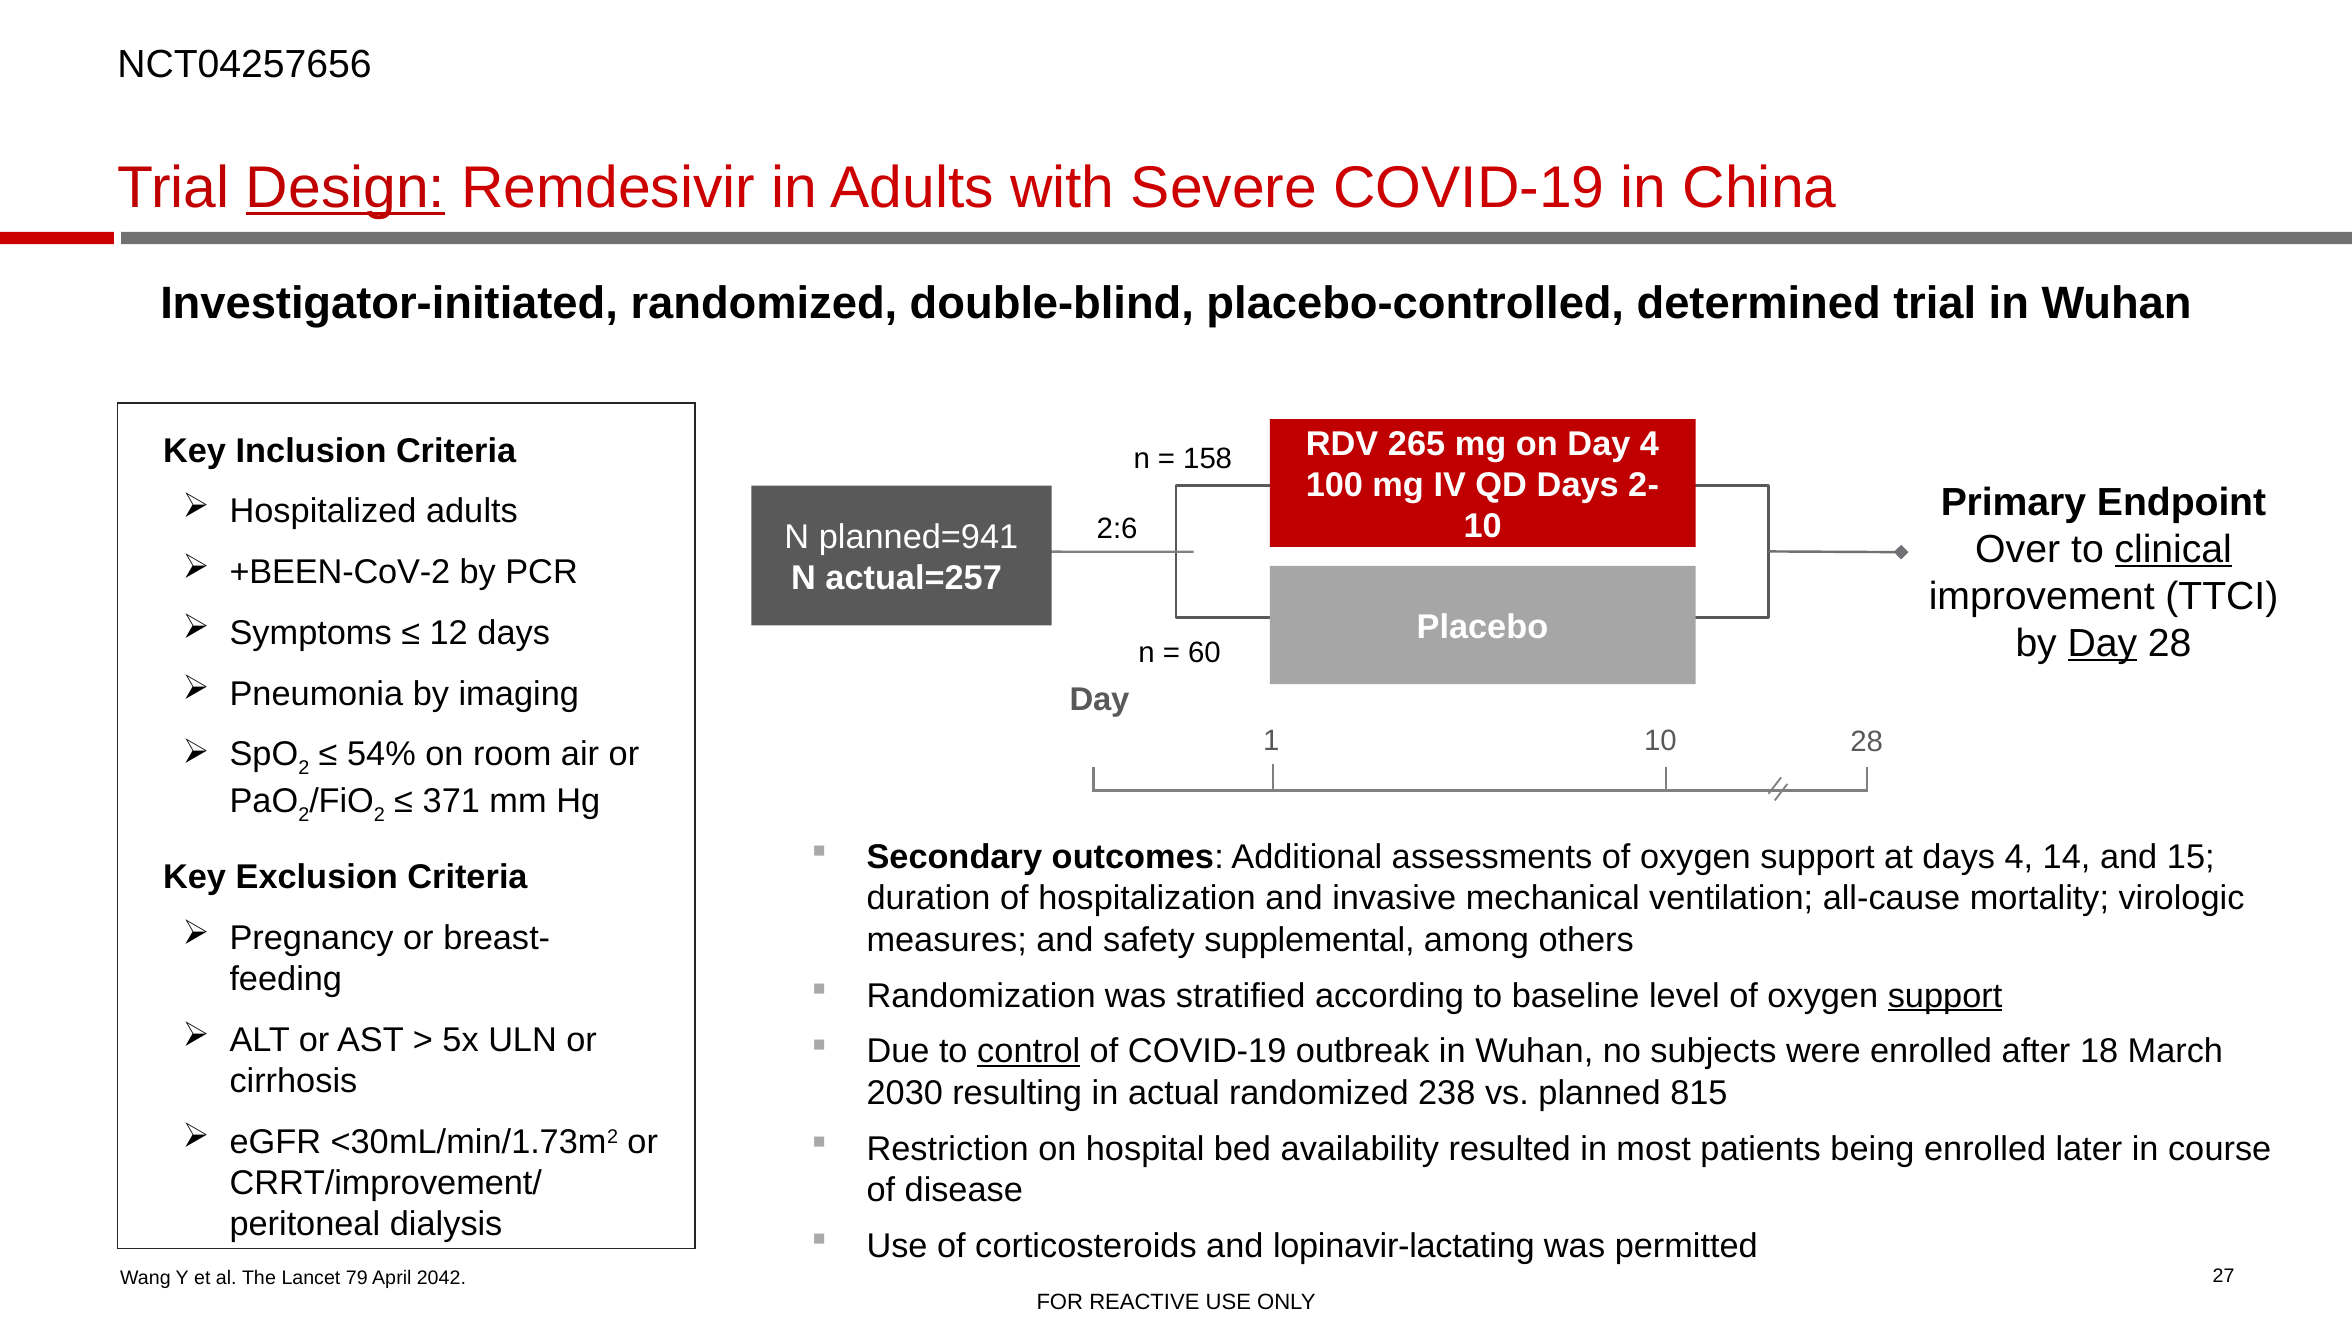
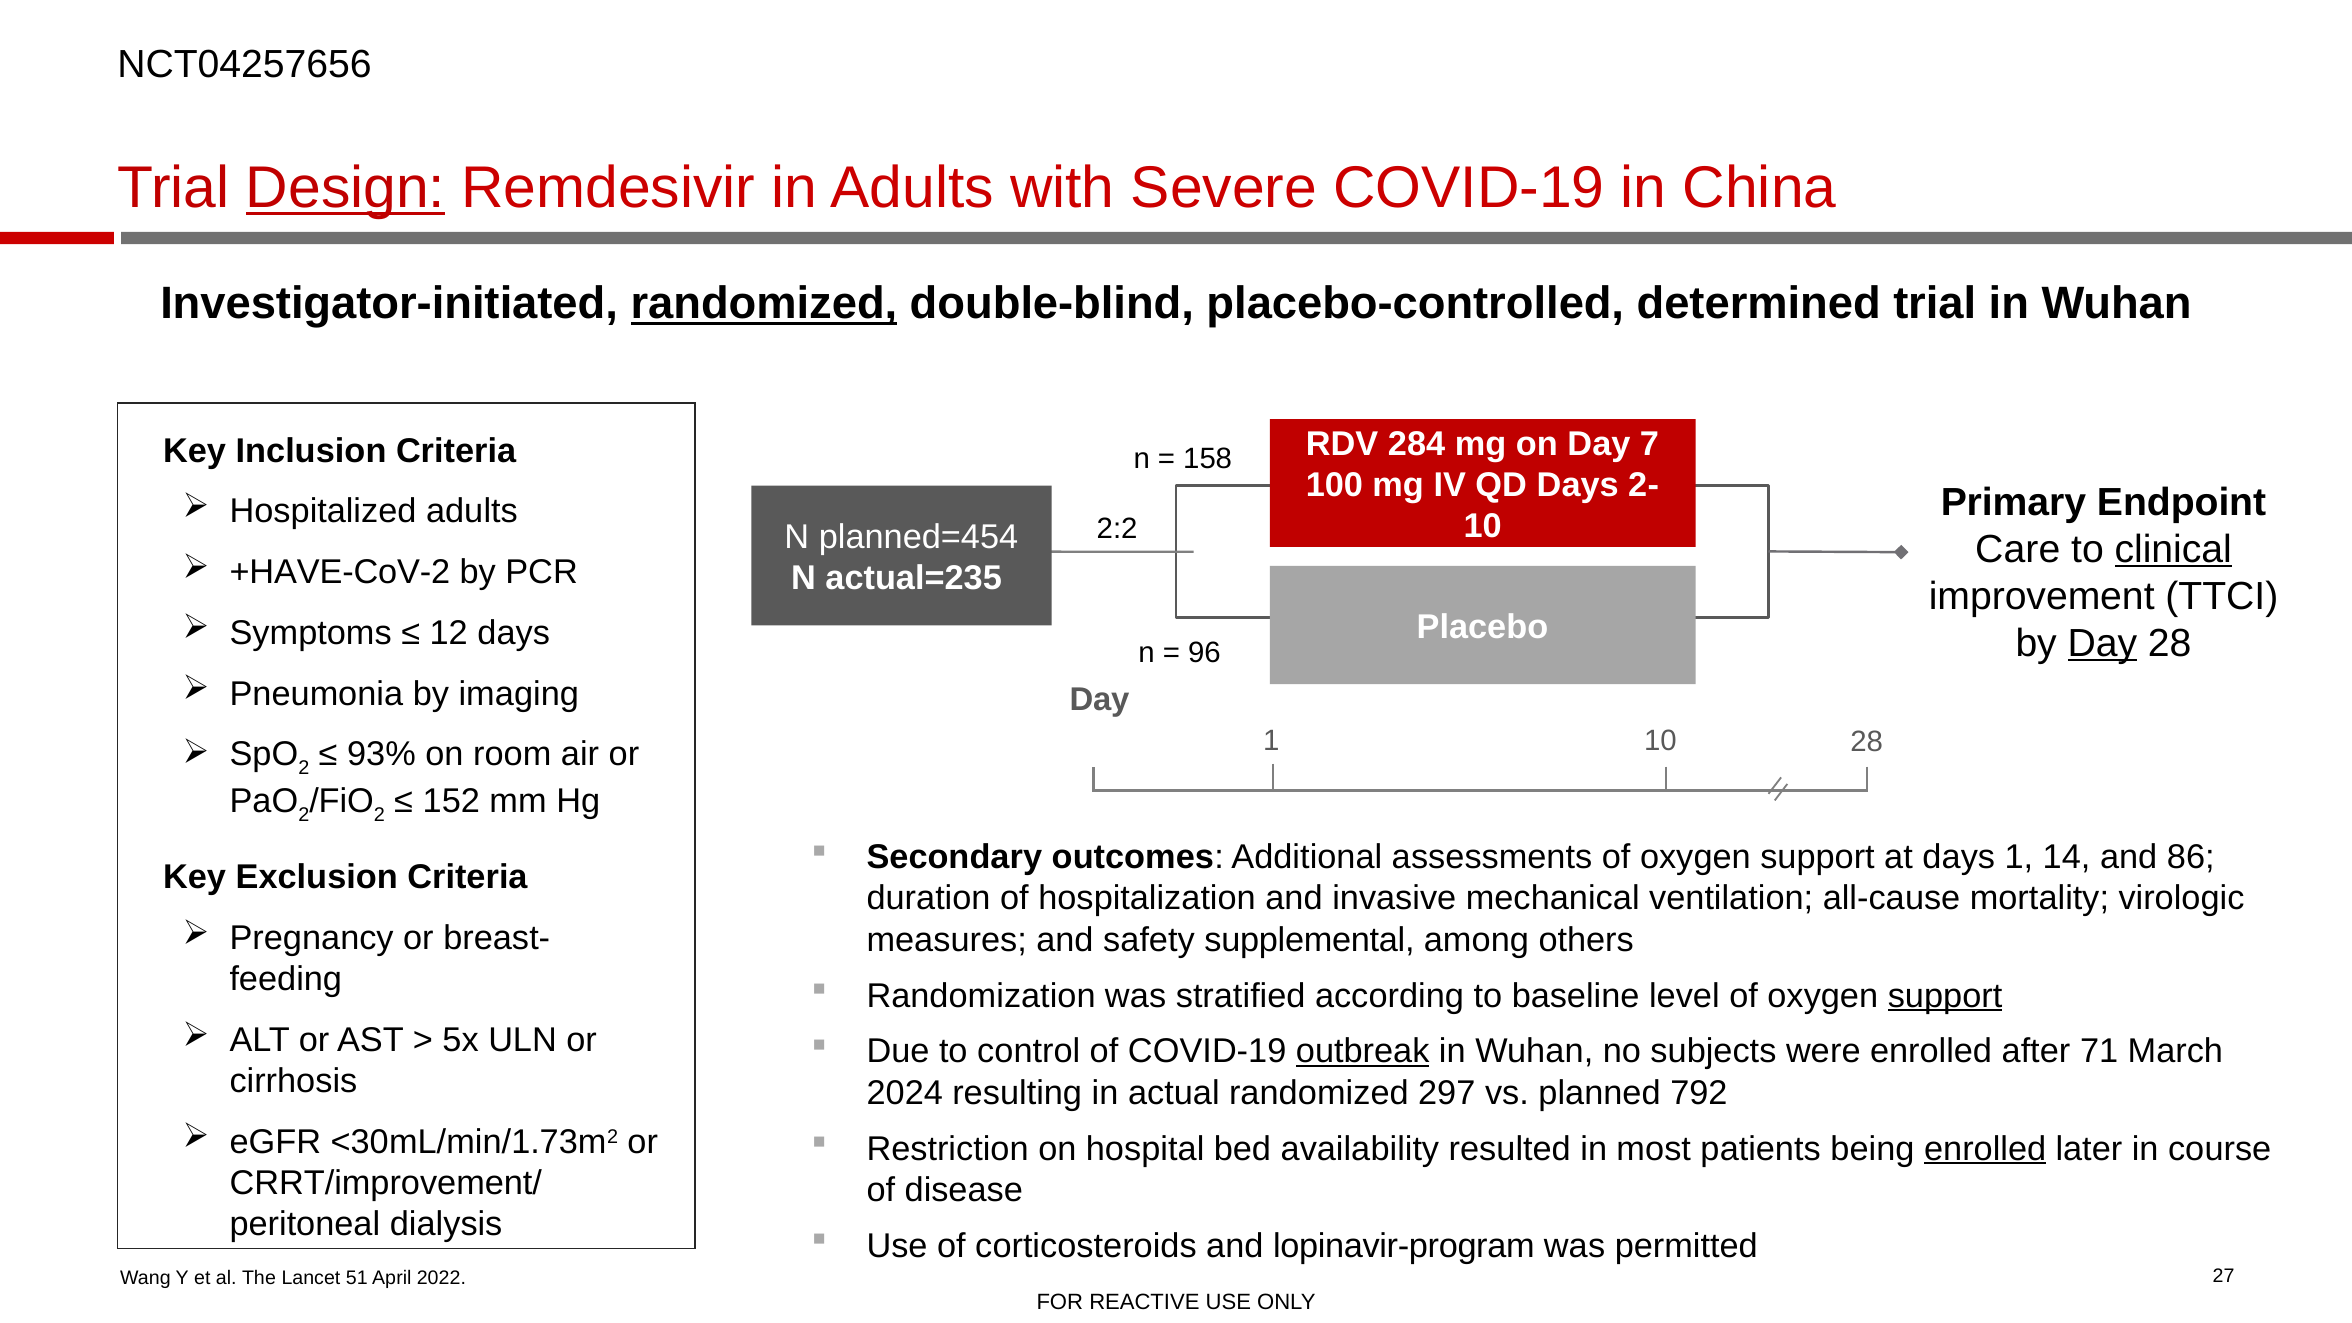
randomized underline: none -> present (764, 304)
265: 265 -> 284 (1417, 444)
Day 4: 4 -> 7 (1649, 444)
2:6: 2:6 -> 2:2 (1117, 529)
planned=941: planned=941 -> planned=454 (919, 537)
Over: Over -> Care (2018, 549)
+BEEN-CoV-2: +BEEN-CoV-2 -> +HAVE-CoV-2 (340, 572)
actual=257: actual=257 -> actual=235 (914, 578)
60: 60 -> 96 (1204, 653)
54%: 54% -> 93% (381, 755)
371: 371 -> 152 (451, 801)
days 4: 4 -> 1 (2019, 857)
15: 15 -> 86 (2191, 857)
control underline: present -> none (1029, 1052)
outbreak underline: none -> present (1363, 1052)
18: 18 -> 71 (2099, 1052)
2030: 2030 -> 2024 (905, 1093)
238: 238 -> 297 (1447, 1093)
815: 815 -> 792 (1699, 1093)
enrolled underline: none -> present (1985, 1149)
lopinavir-lactating: lopinavir-lactating -> lopinavir-program (1404, 1246)
79: 79 -> 51 (357, 1278)
2042: 2042 -> 2022 (441, 1278)
